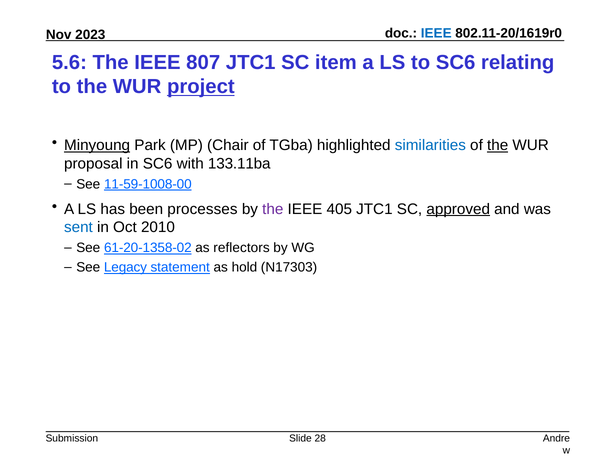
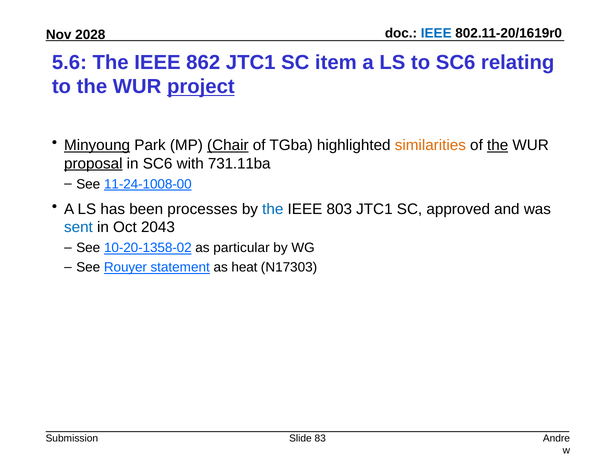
2023: 2023 -> 2028 (90, 35)
807: 807 -> 862 (203, 62)
Chair underline: none -> present (228, 145)
similarities colour: blue -> orange (430, 145)
proposal underline: none -> present (93, 164)
133.11ba: 133.11ba -> 731.11ba (239, 164)
11-59-1008-00: 11-59-1008-00 -> 11-24-1008-00 (148, 184)
the colour: purple -> blue (273, 209)
405: 405 -> 803 (339, 209)
approved underline: present -> none (458, 209)
2010: 2010 -> 2043 (158, 228)
61-20-1358-02: 61-20-1358-02 -> 10-20-1358-02 (148, 248)
reflectors: reflectors -> particular (242, 248)
Legacy: Legacy -> Rouyer (125, 268)
hold: hold -> heat (244, 268)
28: 28 -> 83 (320, 439)
